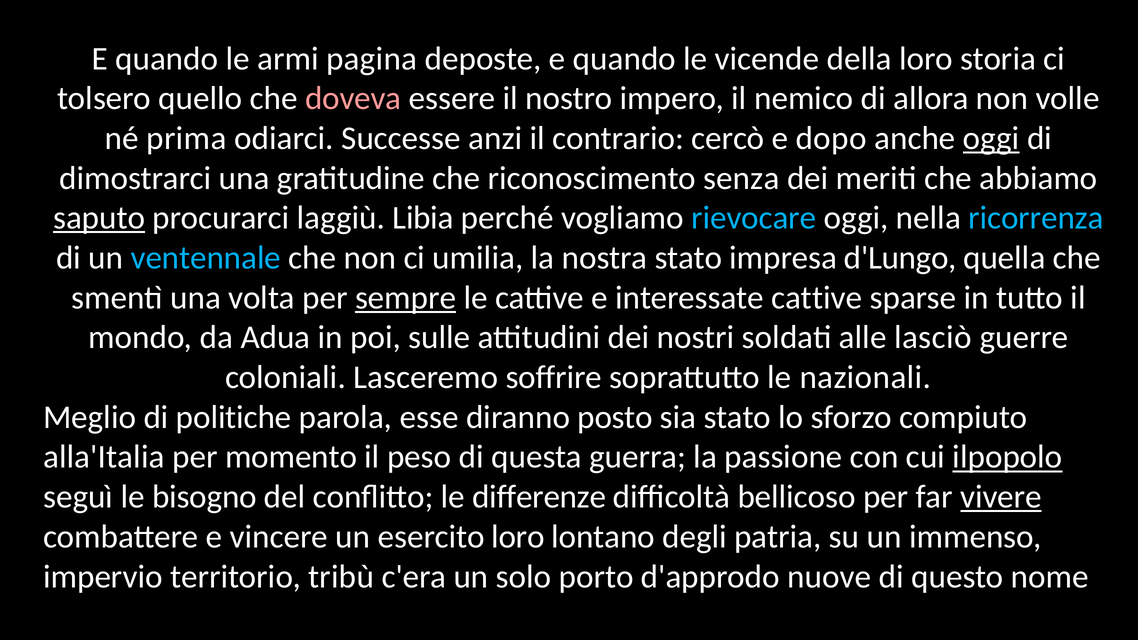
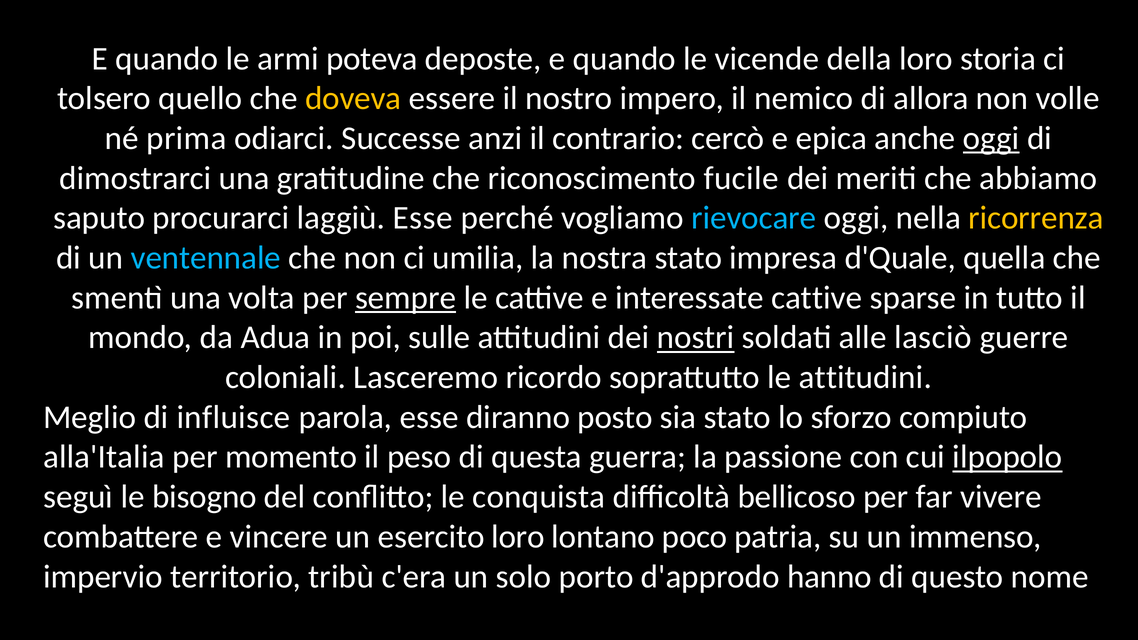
pagina: pagina -> poteva (372, 59)
doveva colour: pink -> yellow (353, 98)
dopo: dopo -> epica (831, 138)
senza: senza -> fucile (741, 178)
saputo underline: present -> none (99, 218)
laggiù Libia: Libia -> Esse (423, 218)
ricorrenza colour: light blue -> yellow (1036, 218)
d'Lungo: d'Lungo -> d'Quale (900, 258)
nostri underline: none -> present (696, 338)
soffrire: soffrire -> ricordo (554, 377)
le nazionali: nazionali -> attitudini (865, 377)
politiche: politiche -> influisce (233, 417)
differenze: differenze -> conquista (539, 497)
vivere underline: present -> none (1001, 497)
degli: degli -> poco (695, 537)
nuove: nuove -> hanno (829, 577)
